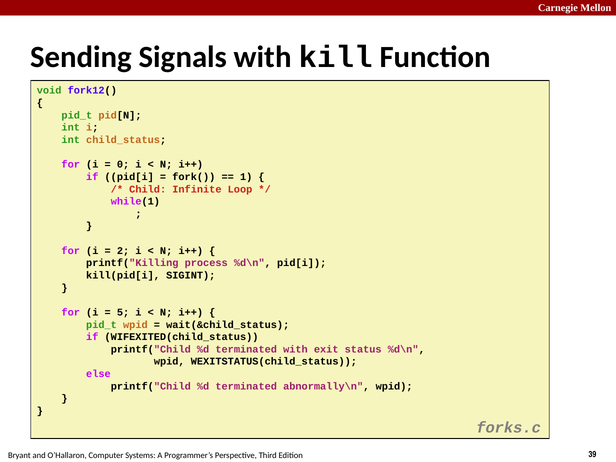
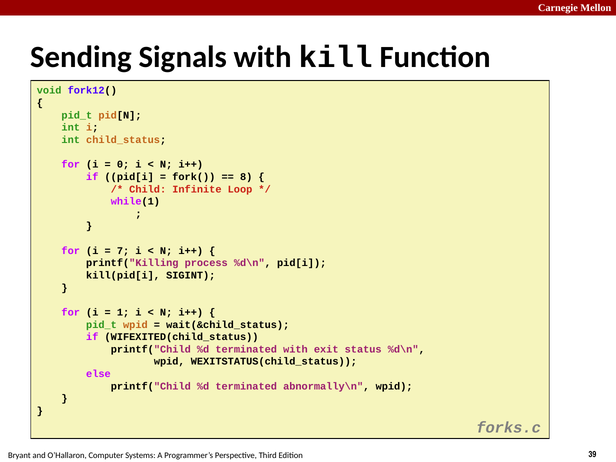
1: 1 -> 8 (246, 177)
2: 2 -> 7 (123, 251)
5: 5 -> 1 (123, 312)
